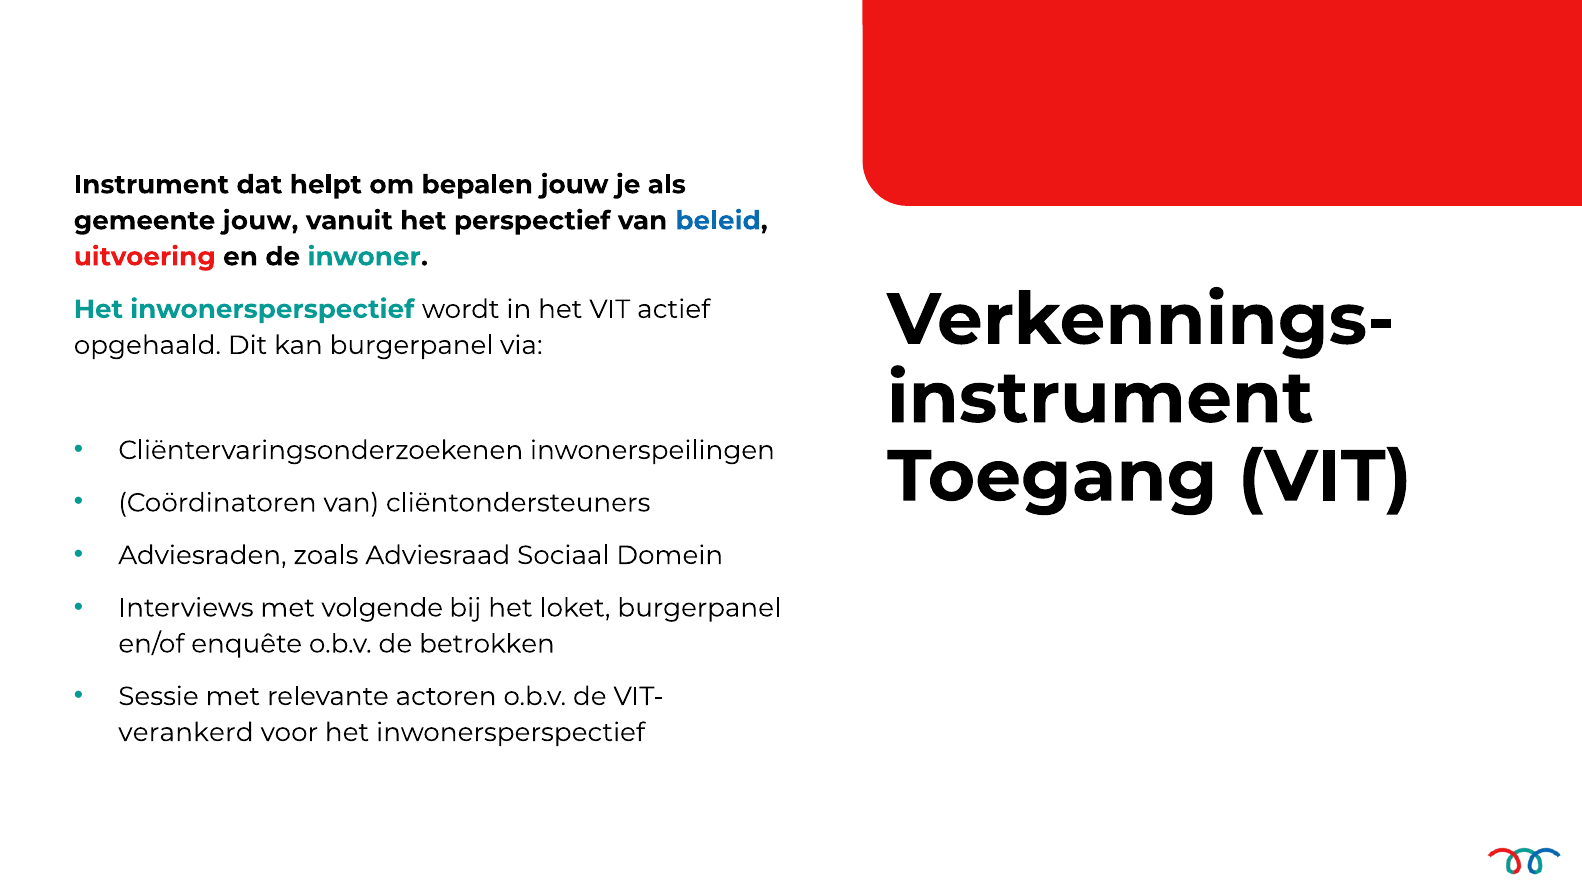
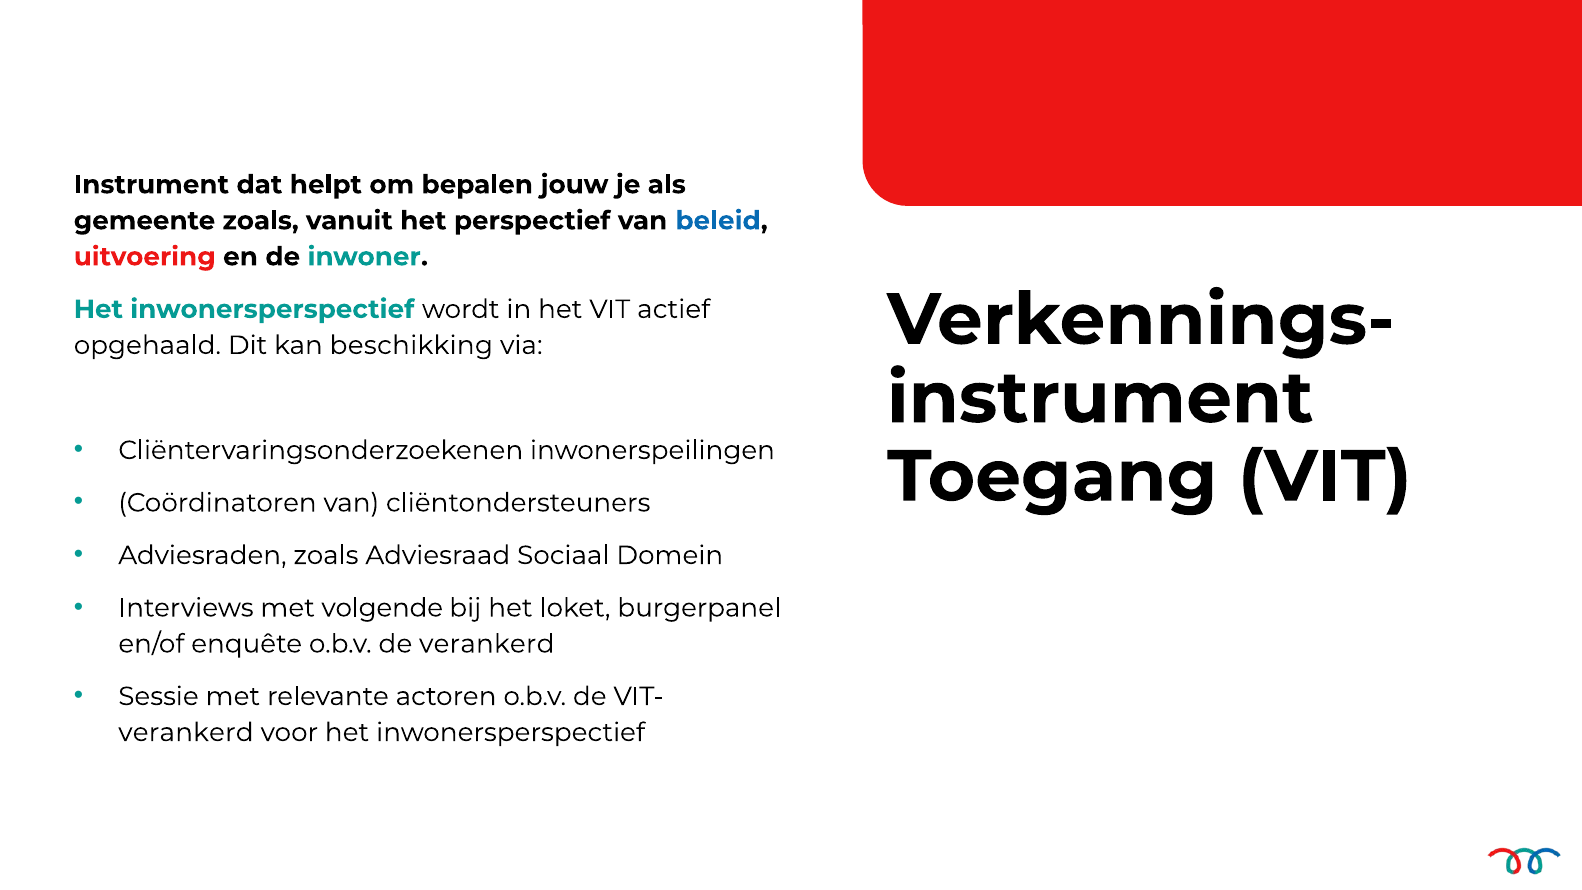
gemeente jouw: jouw -> zoals (261, 221)
kan burgerpanel: burgerpanel -> beschikking (411, 345)
de betrokken: betrokken -> verankerd (487, 644)
